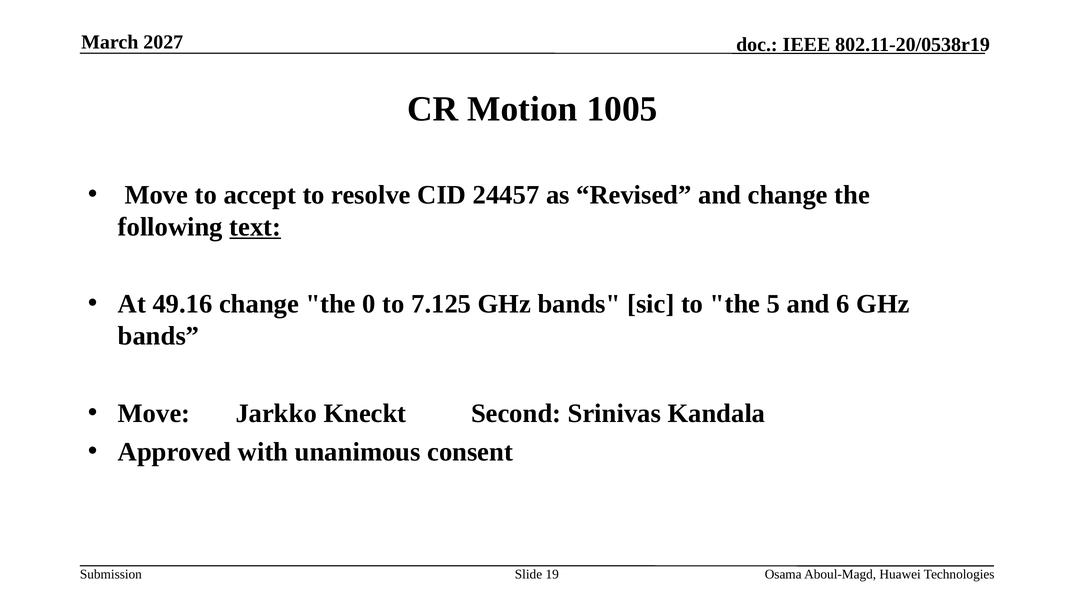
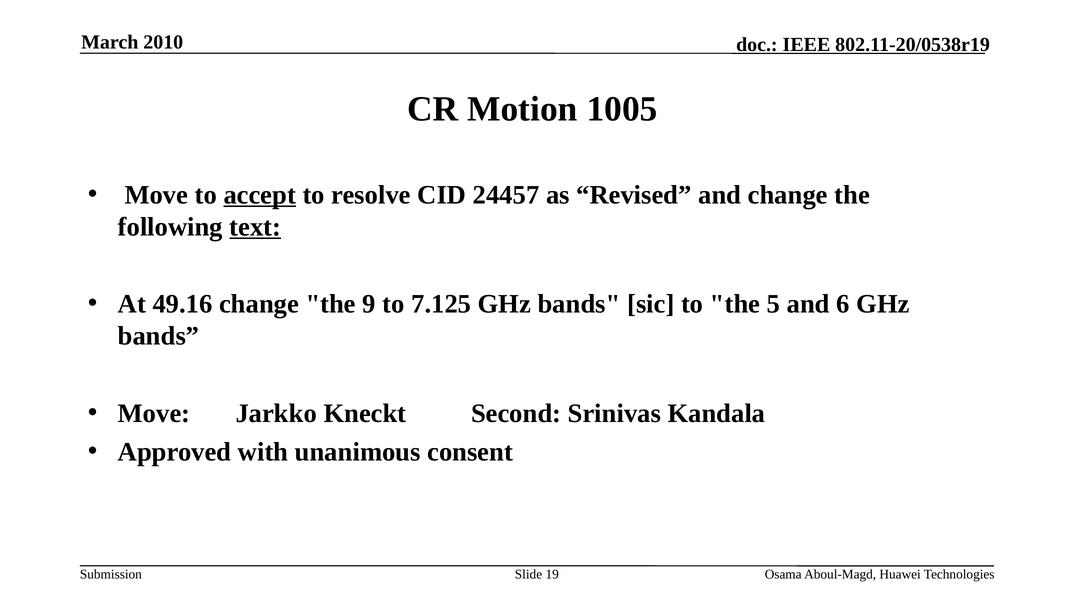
2027: 2027 -> 2010 (163, 42)
accept underline: none -> present (260, 195)
0: 0 -> 9 (369, 304)
